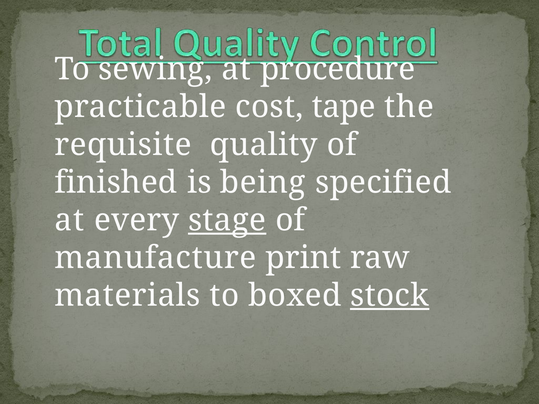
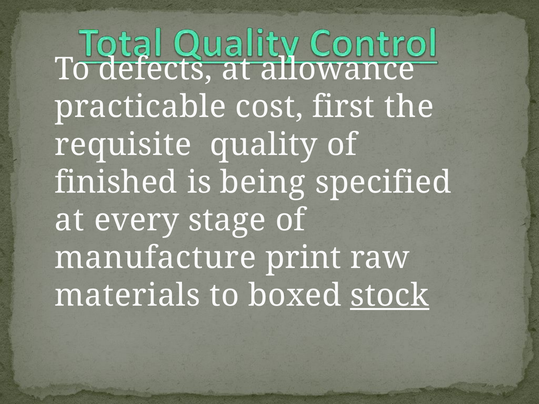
sewing: sewing -> defects (155, 69)
procedure: procedure -> allowance (338, 69)
tape: tape -> first (343, 107)
stage underline: present -> none (227, 220)
